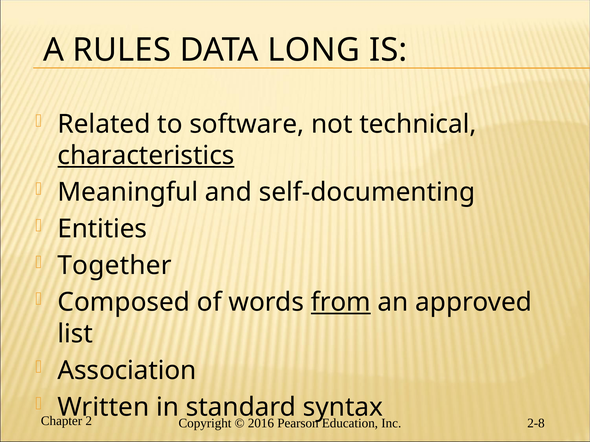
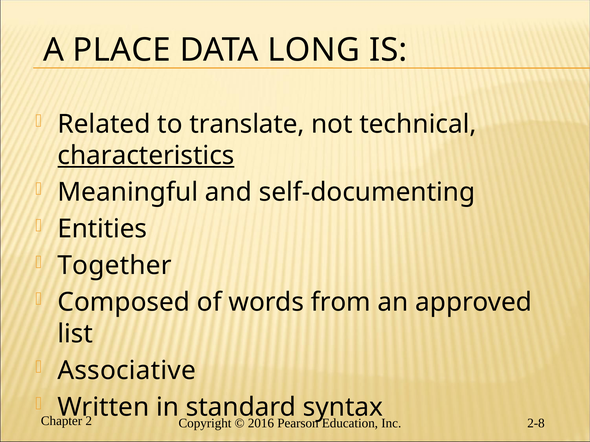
RULES: RULES -> PLACE (122, 50)
software: software -> translate (247, 124)
from underline: present -> none (341, 303)
Association: Association -> Associative (127, 371)
